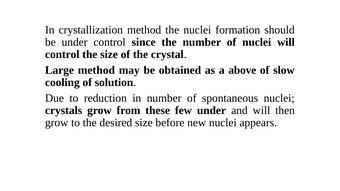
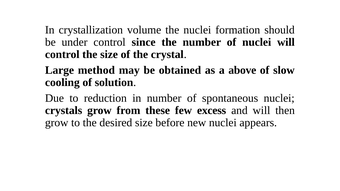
crystallization method: method -> volume (144, 30)
few under: under -> excess (212, 110)
